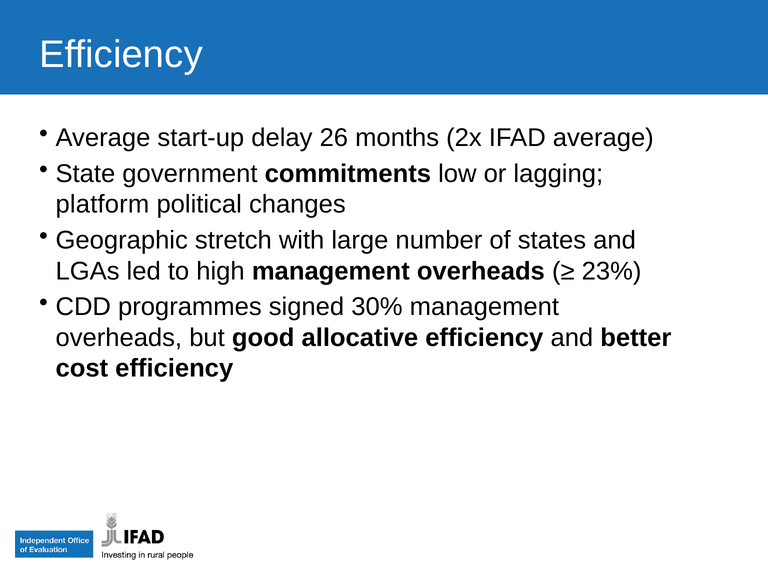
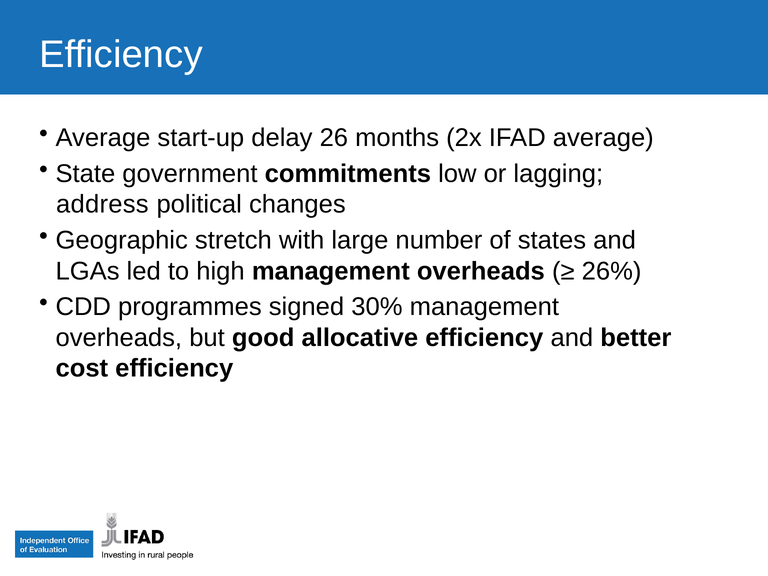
platform: platform -> address (102, 205)
23%: 23% -> 26% (612, 271)
